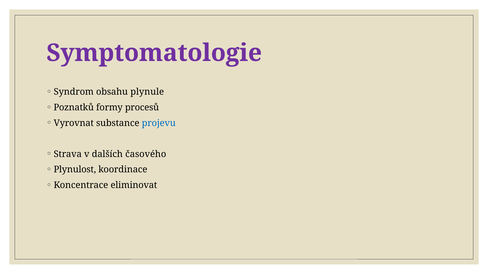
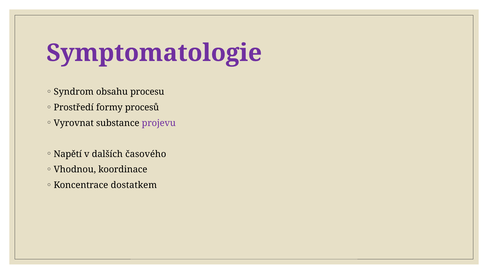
plynule: plynule -> procesu (147, 92)
Poznatků: Poznatků -> Prostředí (74, 108)
projevu colour: blue -> purple (159, 123)
Strava: Strava -> Napětí (68, 154)
Plynulost: Plynulost -> Vhodnou (75, 170)
eliminovat: eliminovat -> dostatkem (134, 186)
